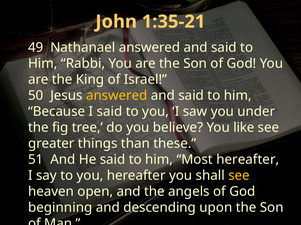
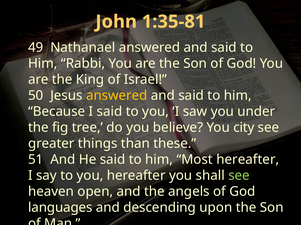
1:35-21: 1:35-21 -> 1:35-81 (174, 22)
like: like -> city (244, 128)
see colour: yellow -> light green (239, 176)
beginning: beginning -> languages (60, 208)
